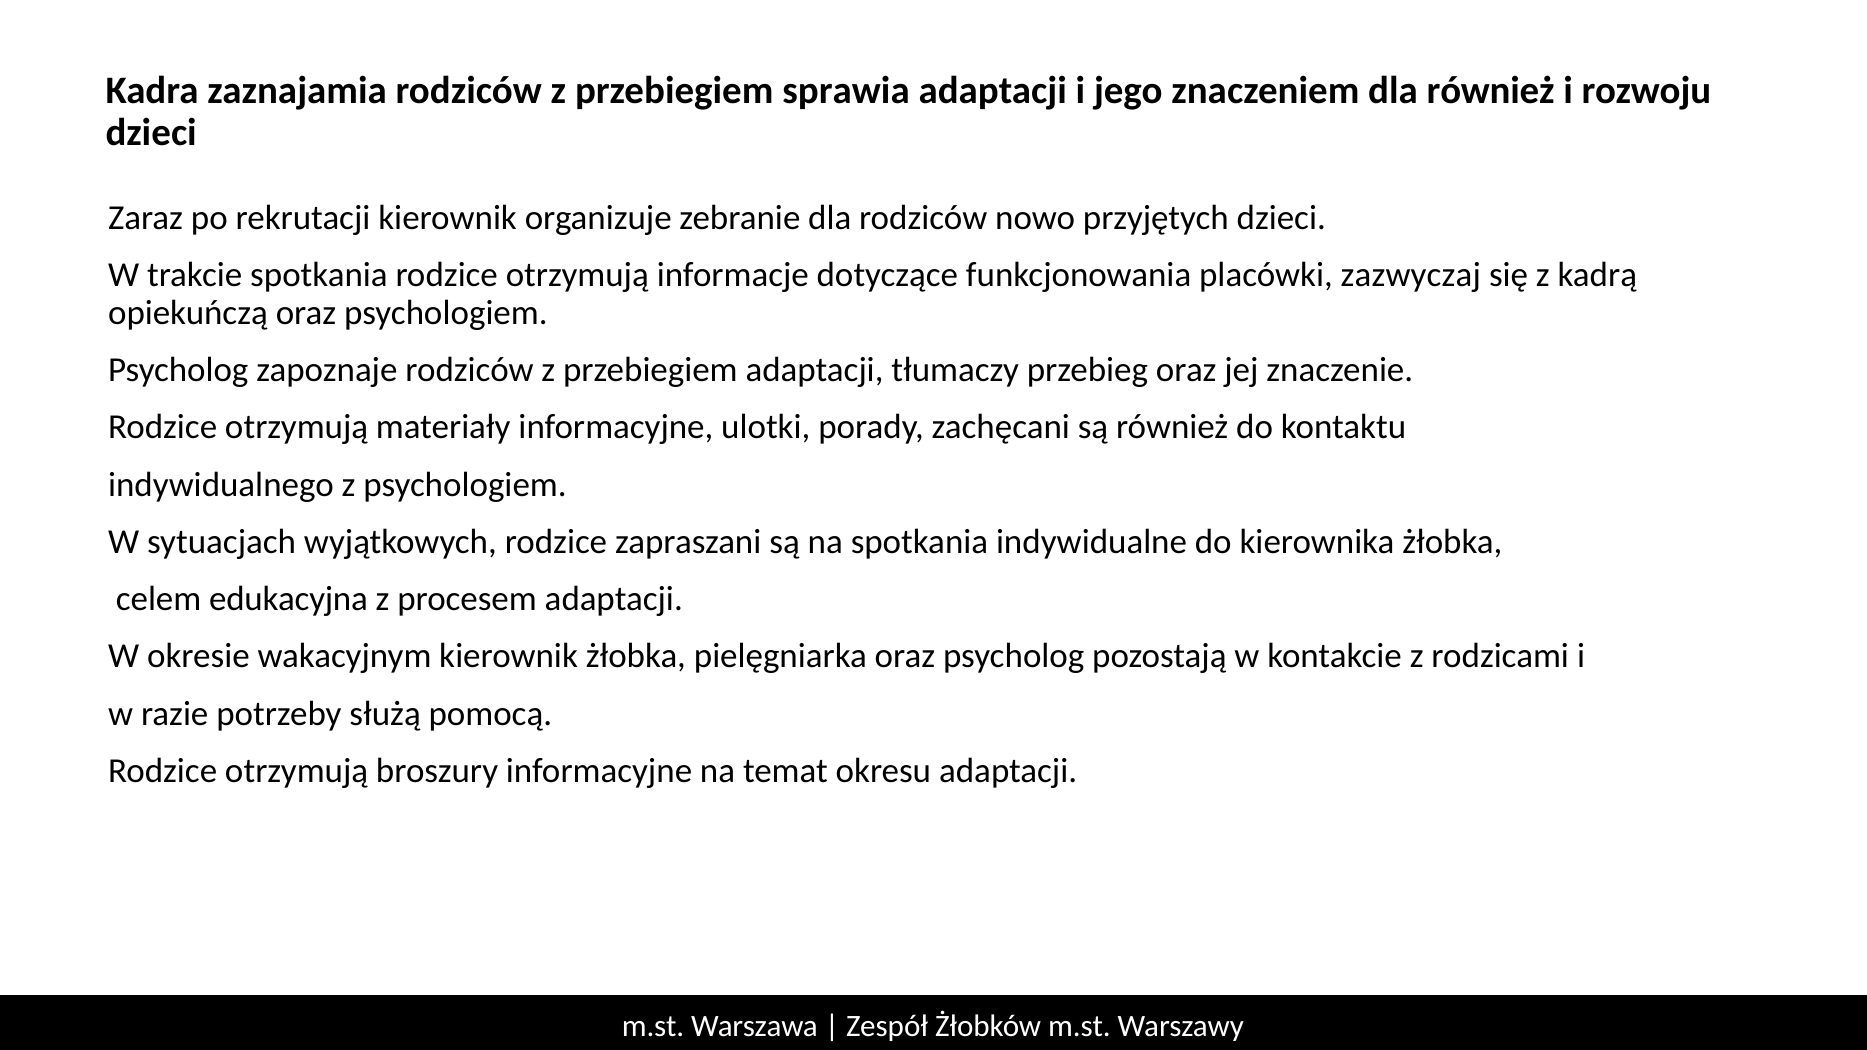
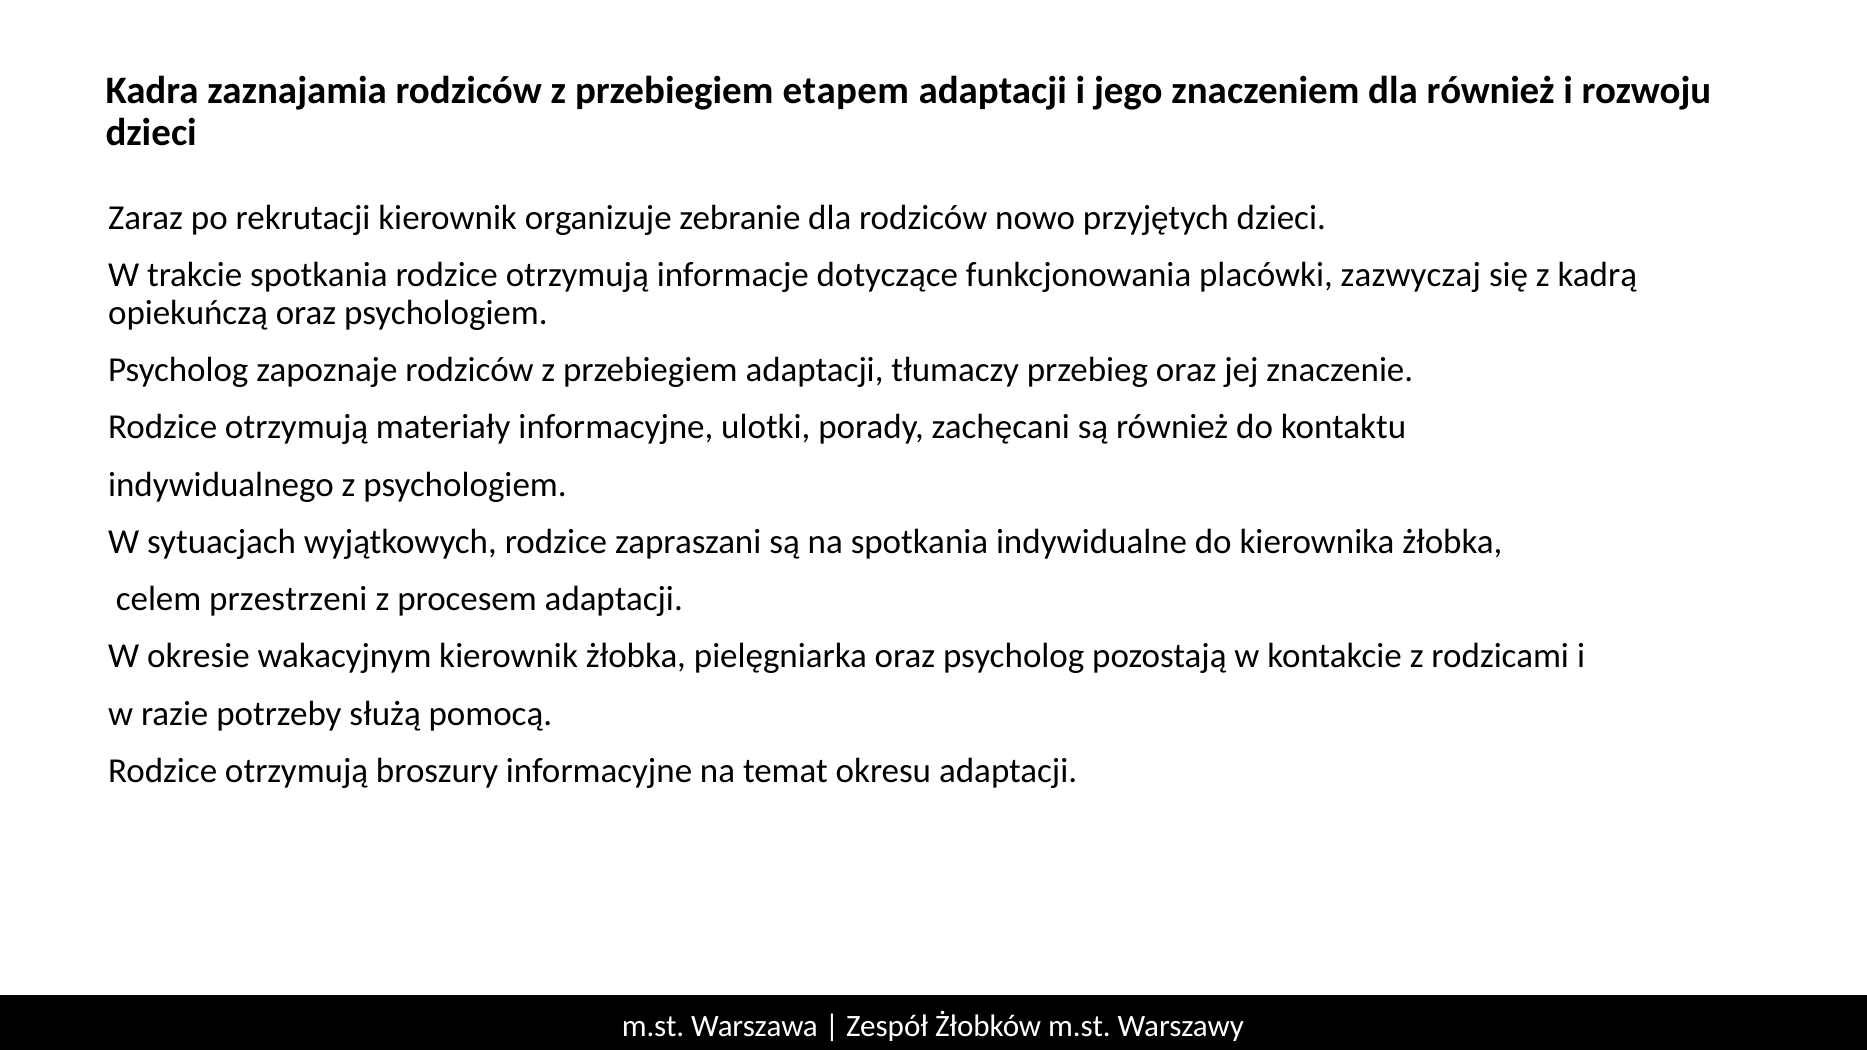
sprawia: sprawia -> etapem (846, 91)
edukacyjna: edukacyjna -> przestrzeni (288, 599)
